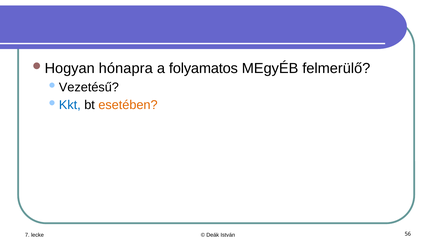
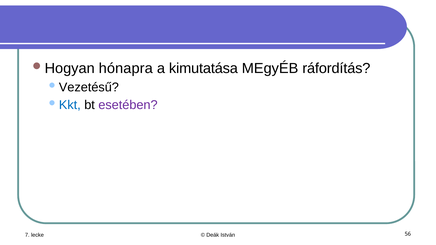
folyamatos: folyamatos -> kimutatása (203, 69)
felmerülő: felmerülő -> ráfordítás (336, 69)
esetében colour: orange -> purple (128, 105)
